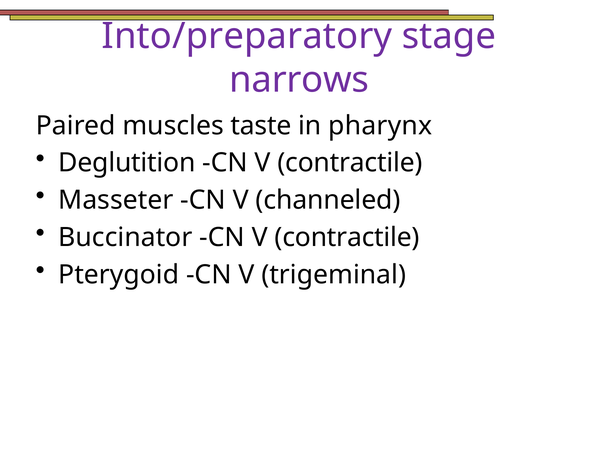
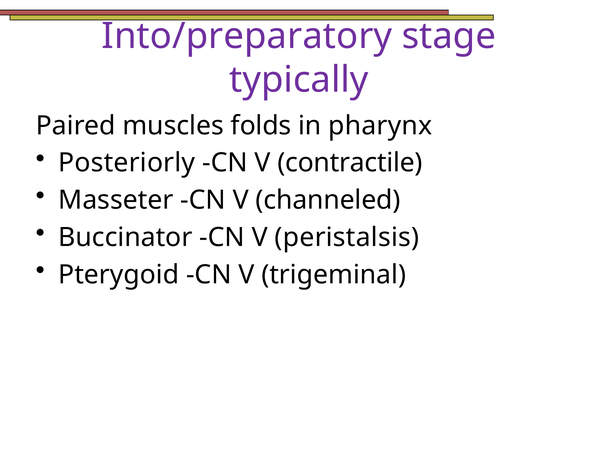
narrows: narrows -> typically (299, 80)
taste: taste -> folds (261, 125)
Deglutition: Deglutition -> Posteriorly (127, 163)
Buccinator CN V contractile: contractile -> peristalsis (347, 237)
